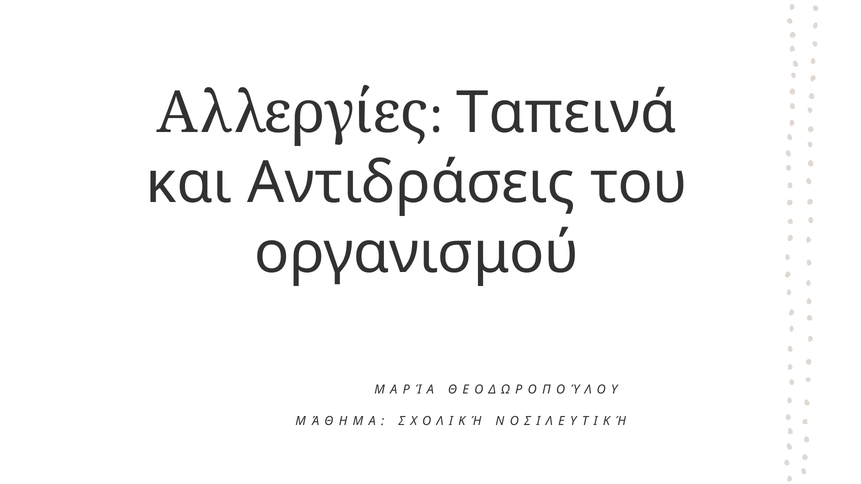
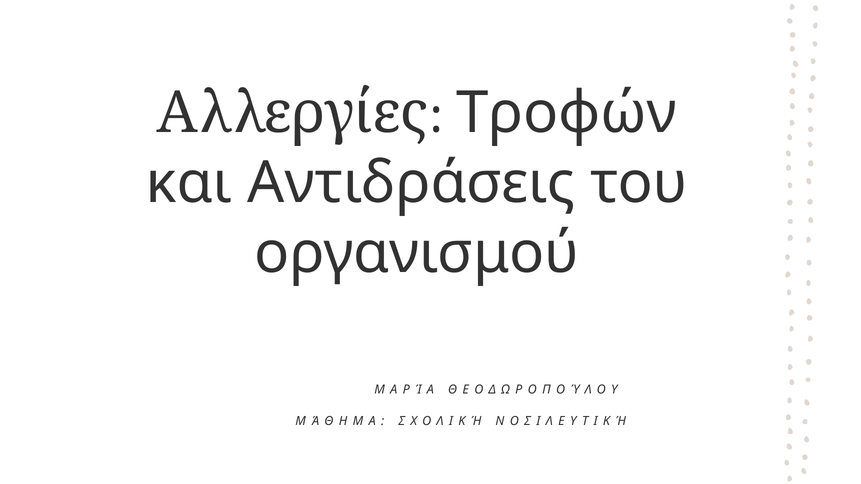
Ταπεινά: Ταπεινά -> Τροφών (566, 113)
